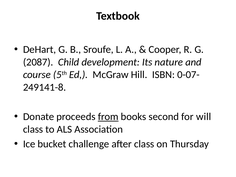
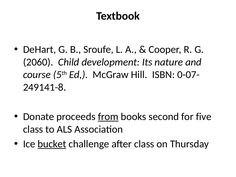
2087: 2087 -> 2060 (38, 62)
will: will -> five (204, 117)
bucket underline: none -> present (52, 144)
